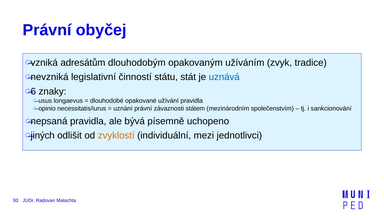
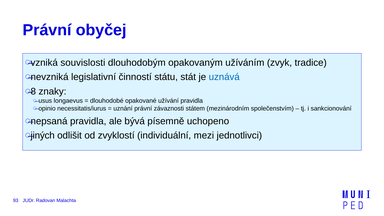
adresátům: adresátům -> souvislosti (83, 63)
6: 6 -> 8 (33, 91)
zvyklostí colour: orange -> black (116, 136)
